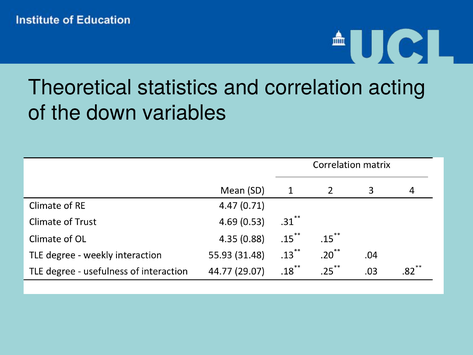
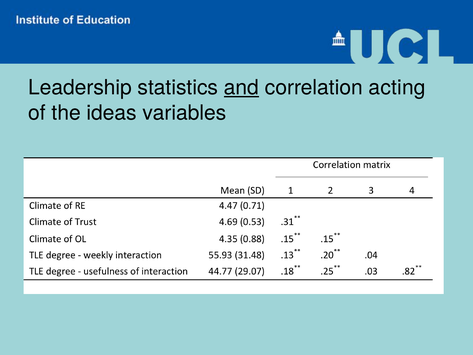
Theoretical: Theoretical -> Leadership (80, 87)
and underline: none -> present (241, 87)
down: down -> ideas (112, 113)
